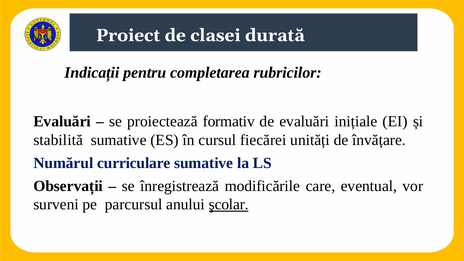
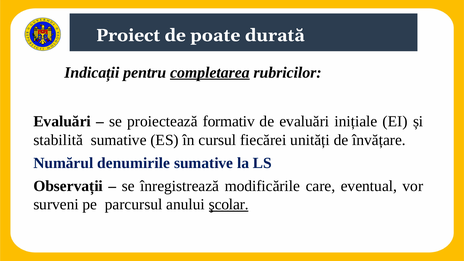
clasei: clasei -> poate (215, 35)
completarea underline: none -> present (210, 72)
curriculare: curriculare -> denumirile (134, 163)
